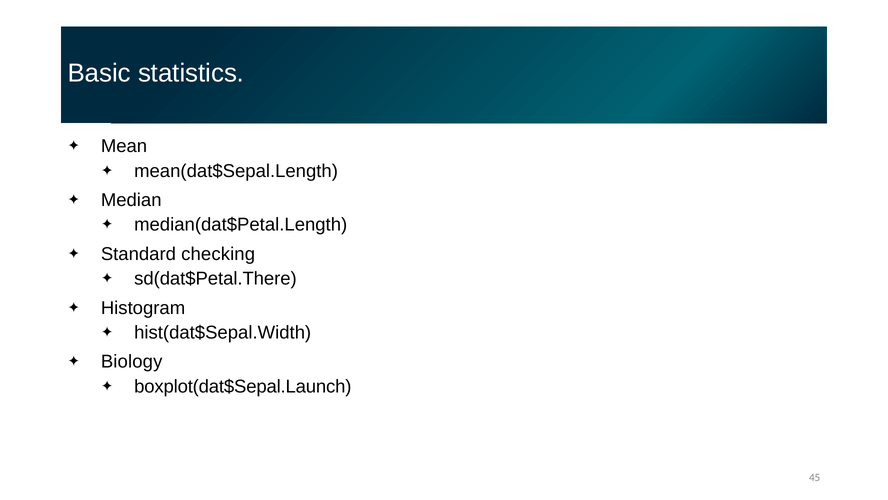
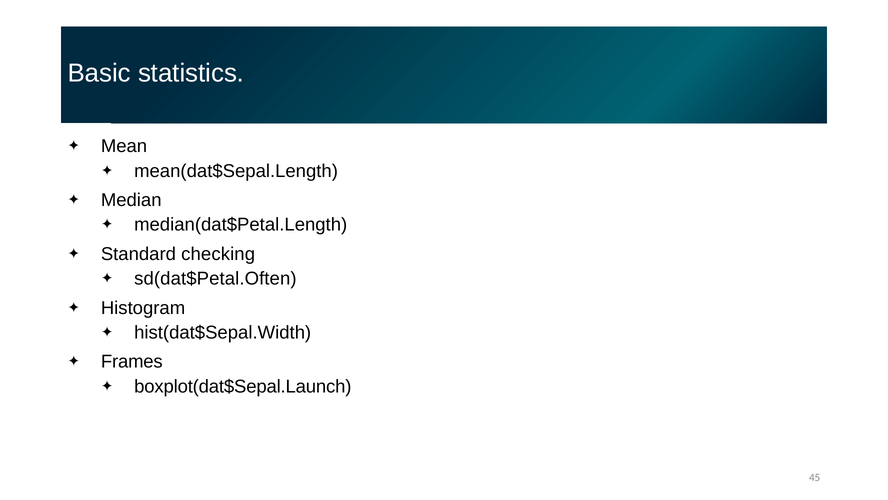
sd(dat$Petal.There: sd(dat$Petal.There -> sd(dat$Petal.Often (215, 278)
Biology: Biology -> Frames (132, 361)
